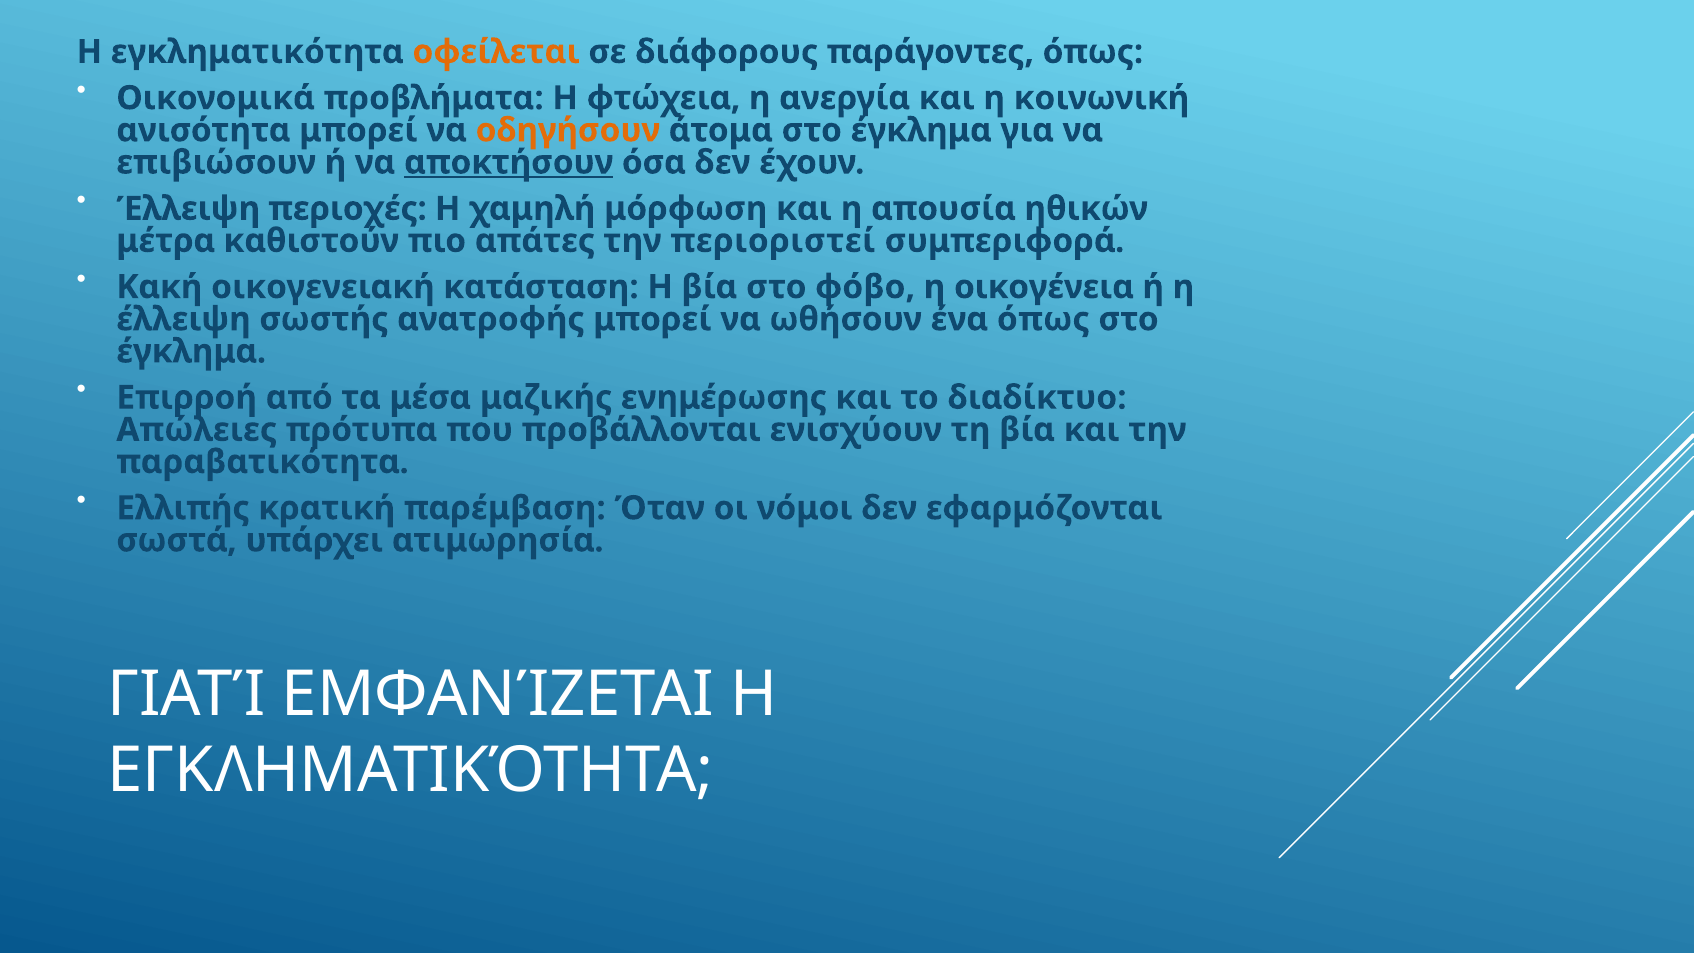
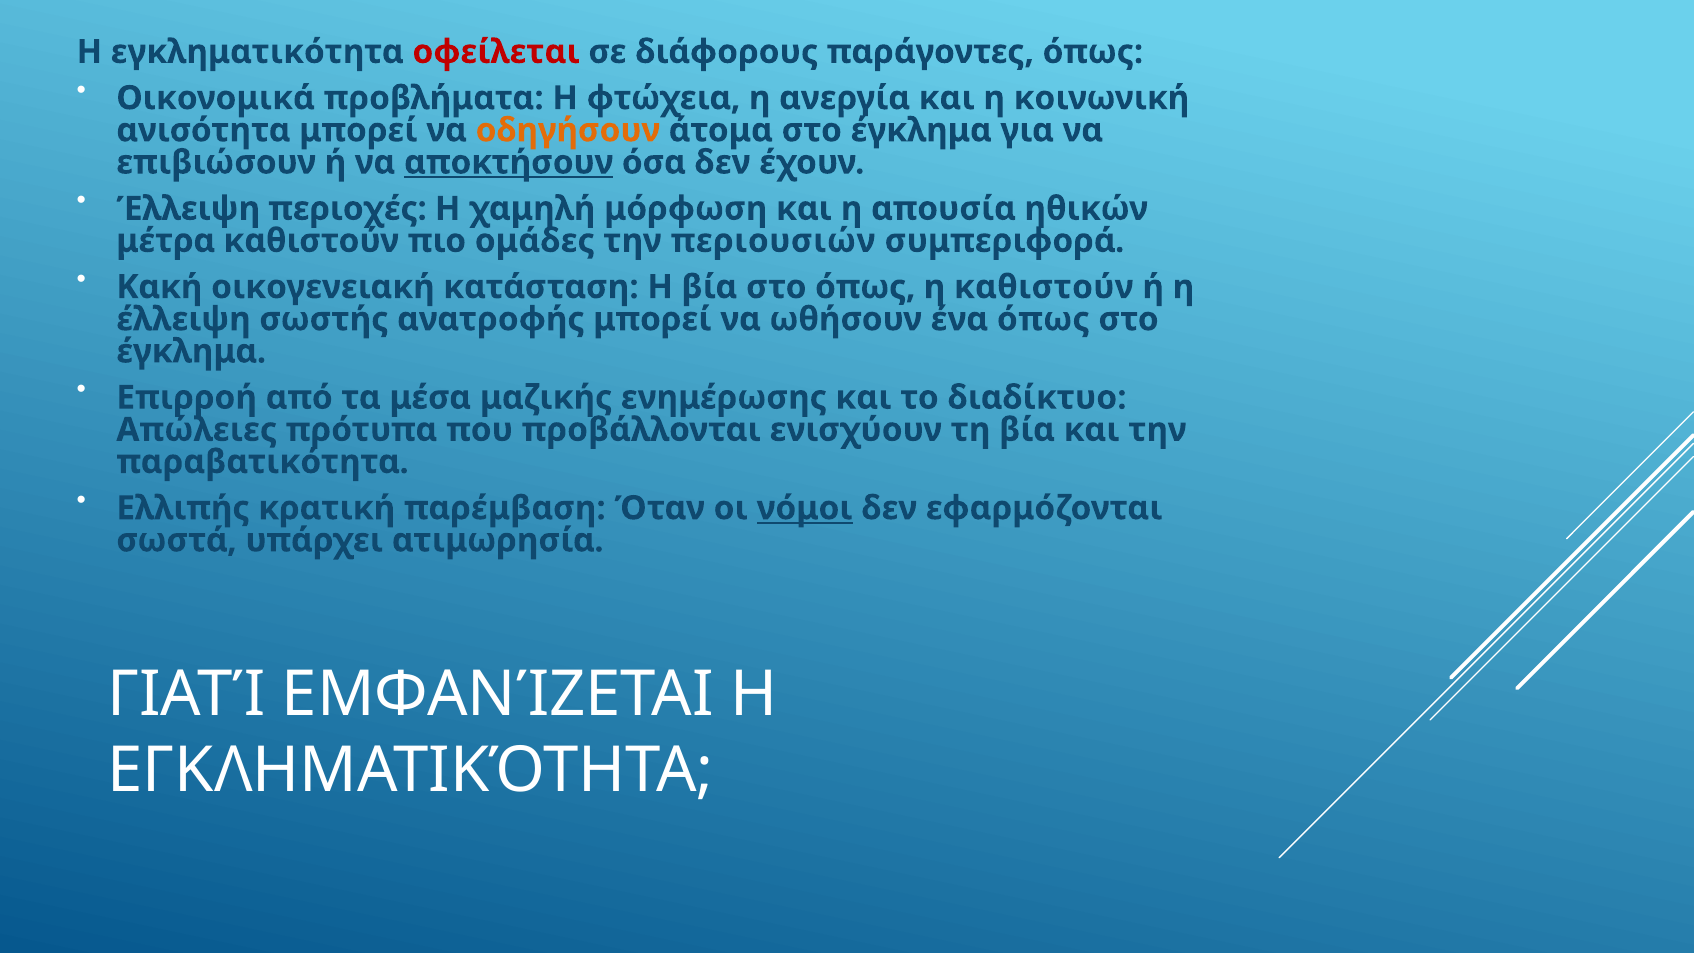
οφείλεται colour: orange -> red (496, 52)
απάτες: απάτες -> ομάδες (535, 241)
περιοριστεί: περιοριστεί -> περιουσιών (773, 241)
στο φόβο: φόβο -> όπως (865, 287)
η οικογένεια: οικογένεια -> καθιστούν (1044, 287)
νόμοι underline: none -> present (805, 508)
